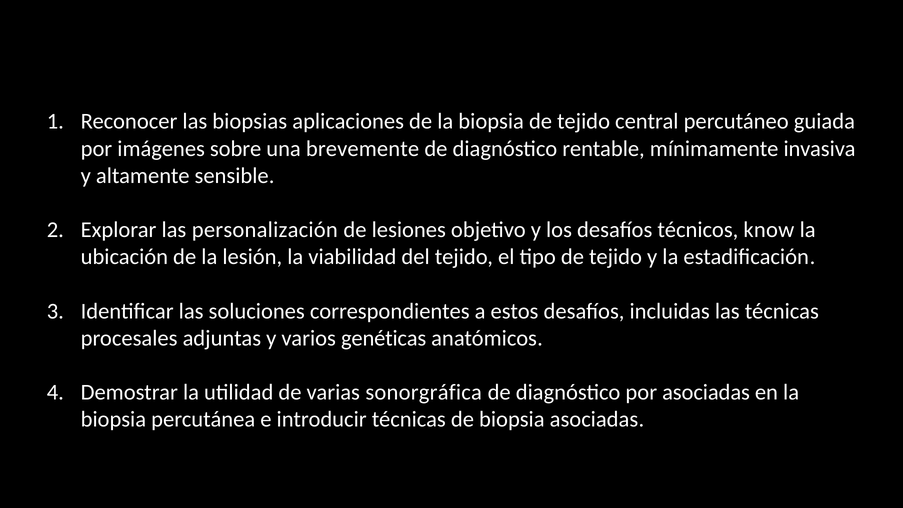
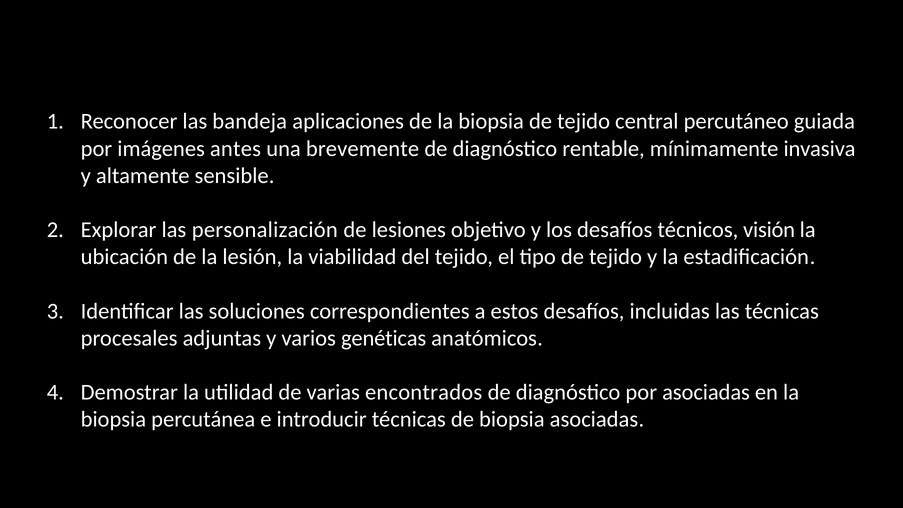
biopsias: biopsias -> bandeja (250, 121)
sobre: sobre -> antes (236, 149)
know: know -> visión (769, 230)
sonorgráfica: sonorgráfica -> encontrados (424, 392)
